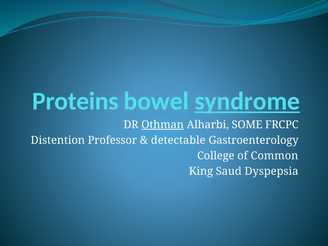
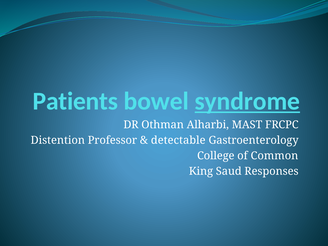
Proteins: Proteins -> Patients (75, 101)
Othman underline: present -> none (163, 125)
SOME: SOME -> MAST (247, 125)
Dyspepsia: Dyspepsia -> Responses (271, 171)
